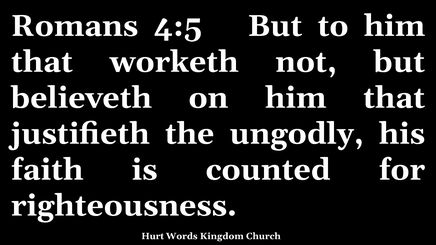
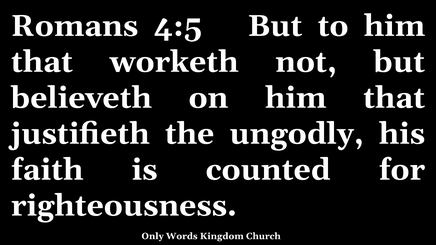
Hurt: Hurt -> Only (153, 236)
